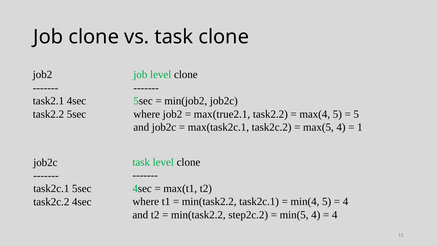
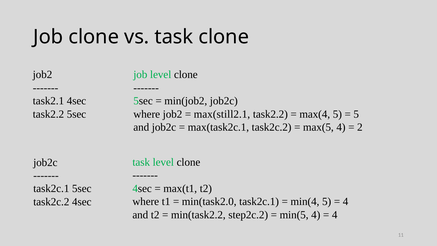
max(true2.1: max(true2.1 -> max(still2.1 (222, 114)
1: 1 -> 2 (360, 127)
min(task2.2: min(task2.2 -> min(task2.0 (209, 201)
